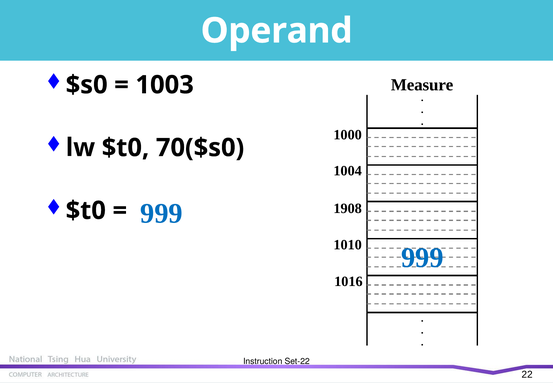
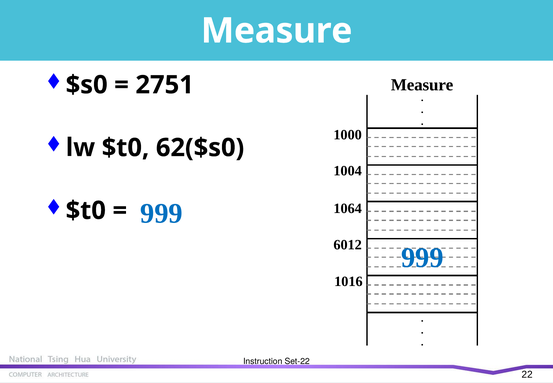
Operand: Operand -> Measure (277, 31)
1003: 1003 -> 2751 (165, 85)
70($s0: 70($s0 -> 62($s0 (200, 148)
1908: 1908 -> 1064 (348, 208)
1010: 1010 -> 6012 (348, 245)
